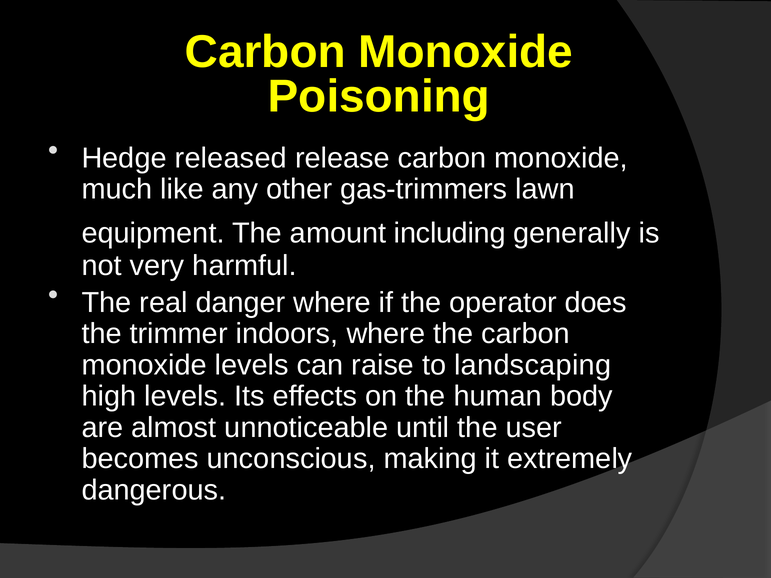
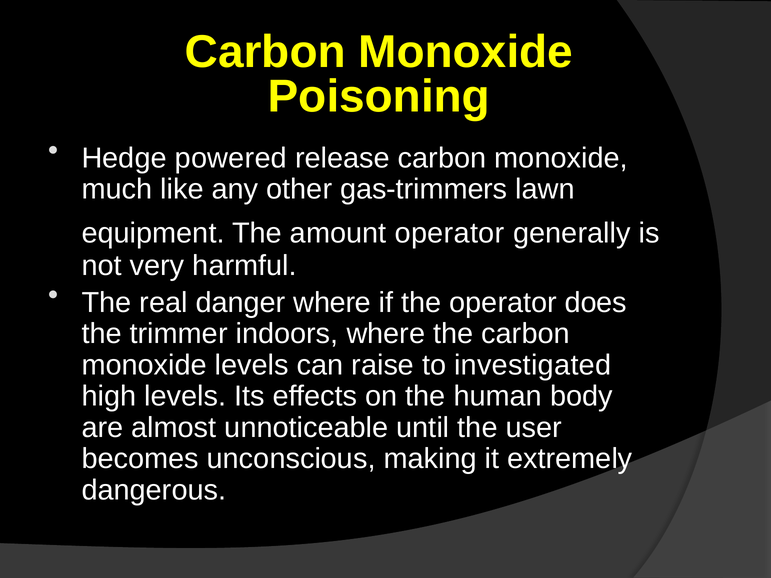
released: released -> powered (231, 158)
amount including: including -> operator (450, 233)
landscaping: landscaping -> investigated (533, 365)
